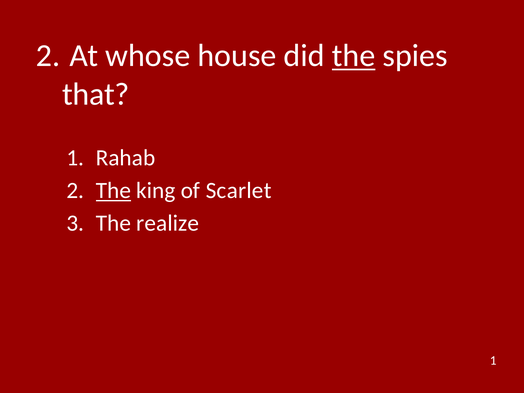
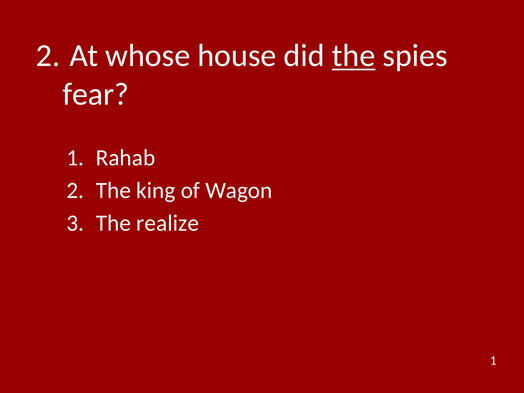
that: that -> fear (96, 94)
The underline: present -> none (113, 191)
Scarlet: Scarlet -> Wagon (239, 191)
